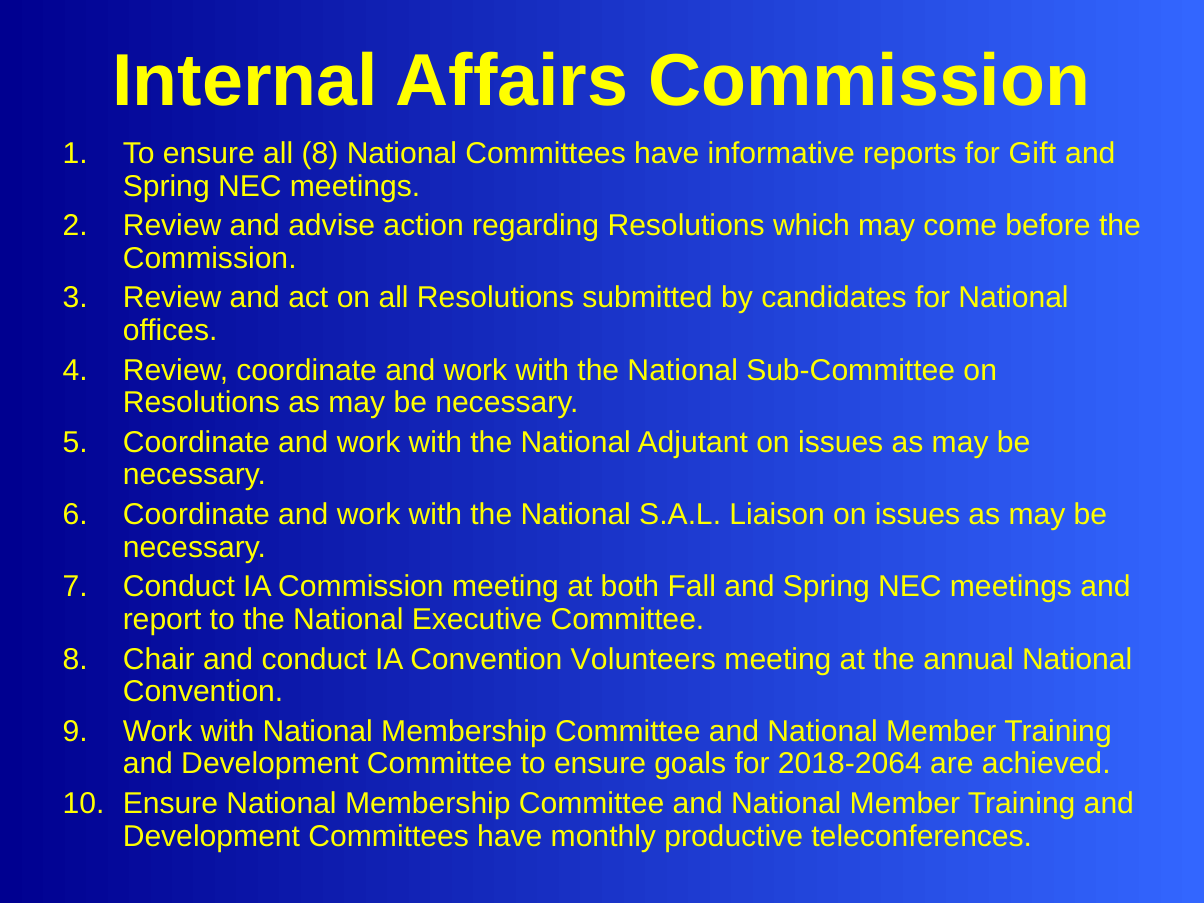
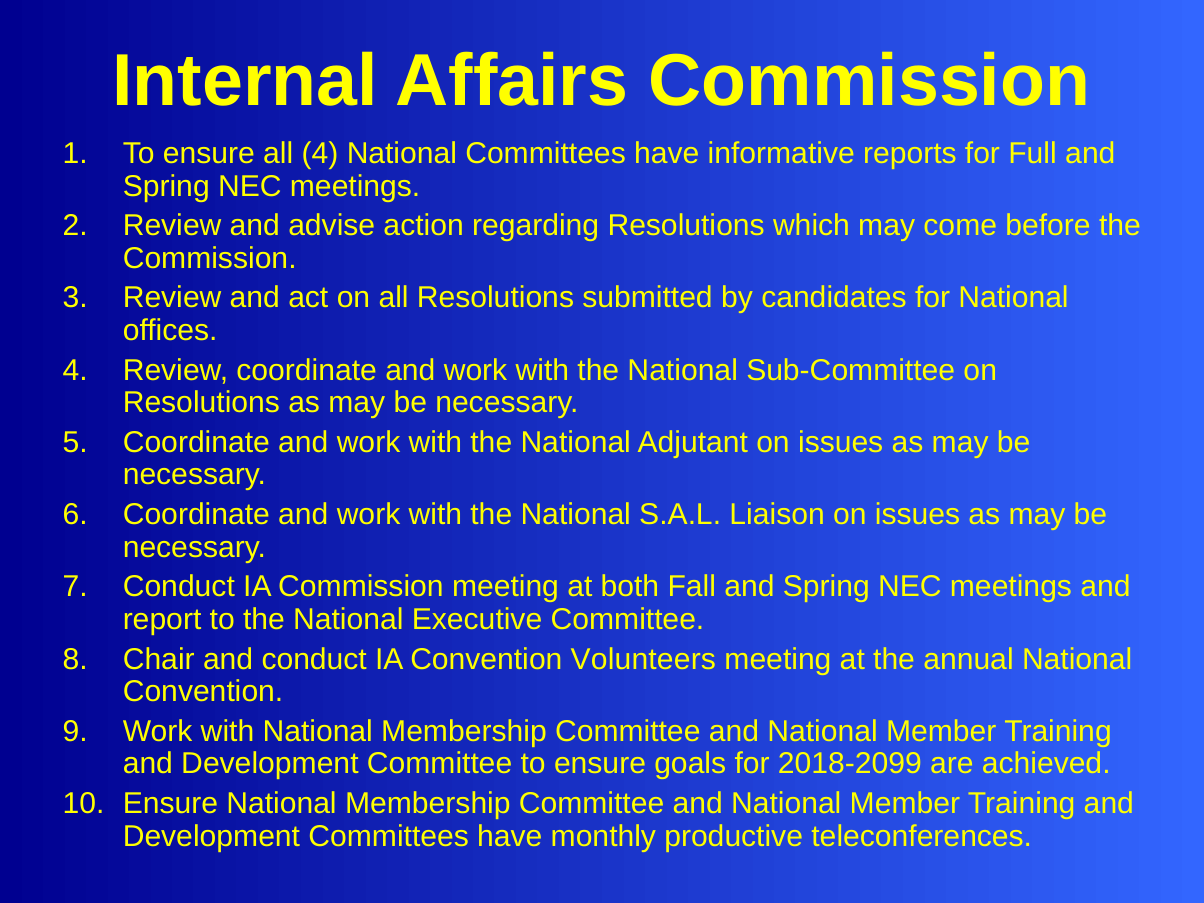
all 8: 8 -> 4 (320, 154)
Gift: Gift -> Full (1033, 154)
2018-2064: 2018-2064 -> 2018-2099 (850, 764)
